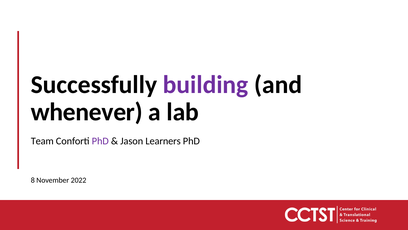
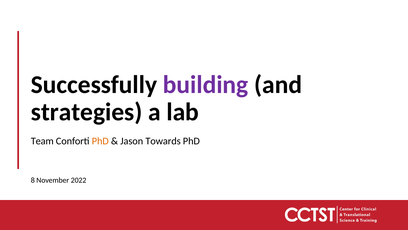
whenever: whenever -> strategies (87, 112)
PhD colour: purple -> orange (100, 141)
Learners: Learners -> Towards (163, 141)
